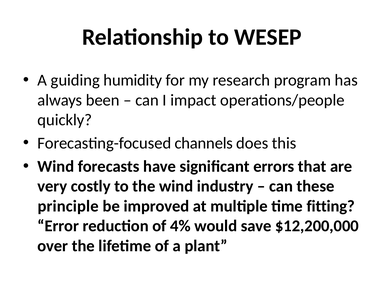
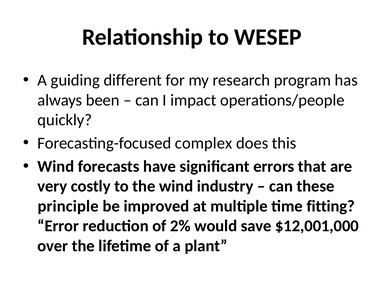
humidity: humidity -> different (133, 80)
channels: channels -> complex (204, 143)
4%: 4% -> 2% (180, 226)
$12,200,000: $12,200,000 -> $12,001,000 (317, 226)
